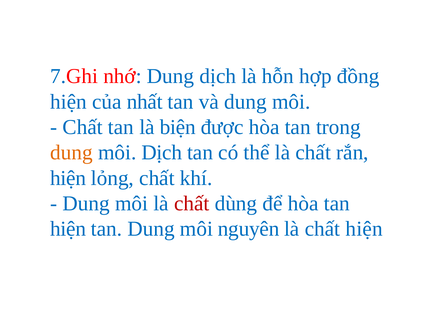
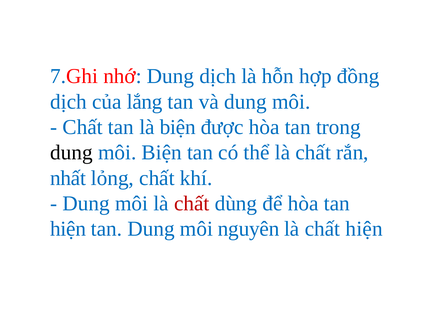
hiện: hiện -> dịch (69, 102)
nhất: nhất -> lắng (145, 102)
dung colour: orange -> black (71, 153)
môi Dịch: Dịch -> Biện (162, 153)
hiện: hiện -> nhất (68, 179)
